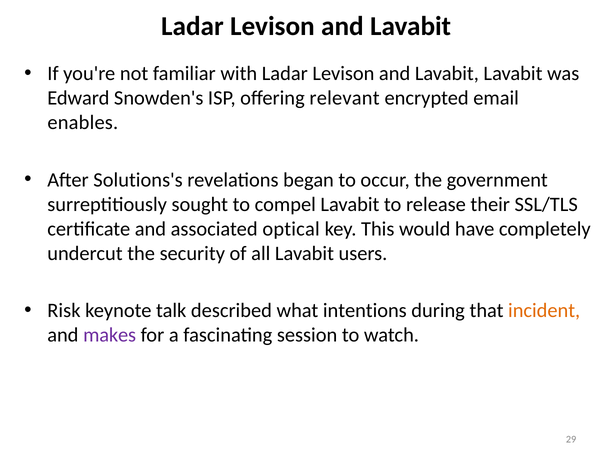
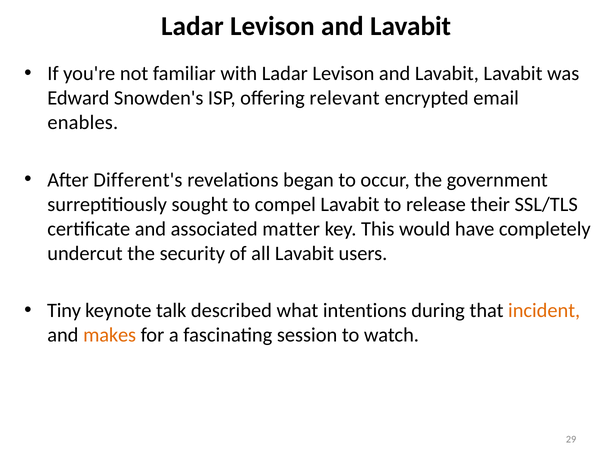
Solutions's: Solutions's -> Different's (138, 180)
optical: optical -> matter (291, 229)
Risk: Risk -> Tiny (64, 311)
makes colour: purple -> orange (110, 335)
